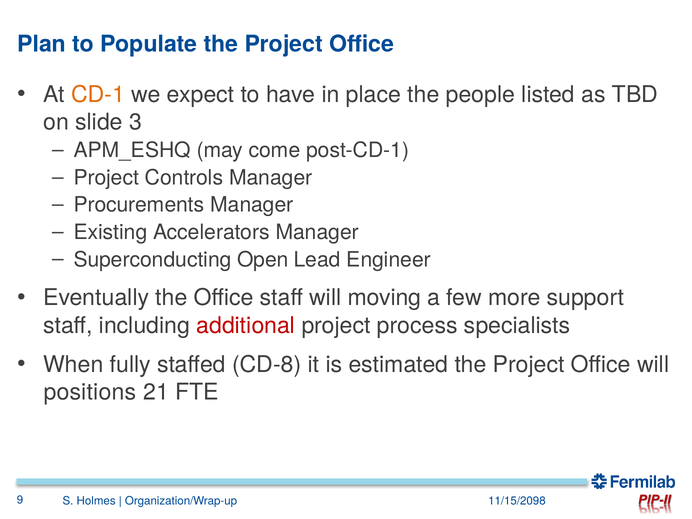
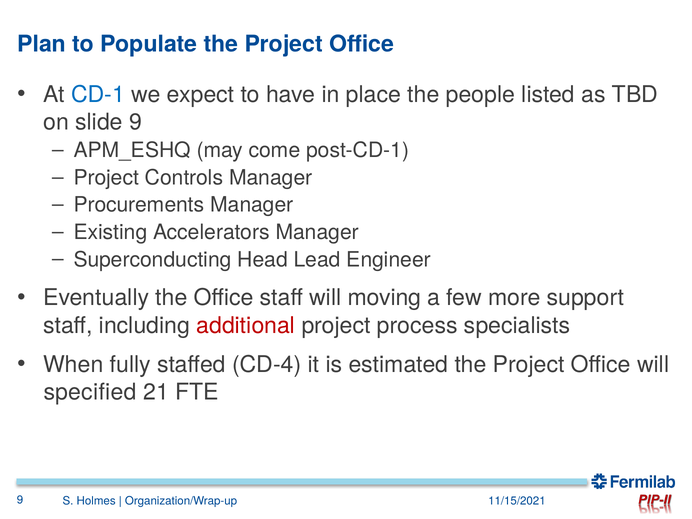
CD-1 colour: orange -> blue (98, 94)
slide 3: 3 -> 9 (135, 122)
Open: Open -> Head (263, 260)
CD-8: CD-8 -> CD-4 (267, 365)
positions: positions -> specified (90, 392)
11/15/2098: 11/15/2098 -> 11/15/2021 (517, 501)
